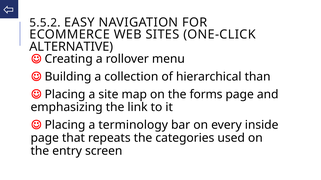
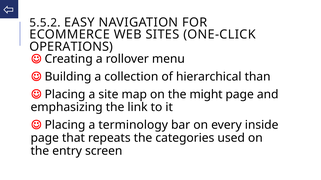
ALTERNATIVE: ALTERNATIVE -> OPERATIONS (71, 47)
forms: forms -> might (206, 95)
